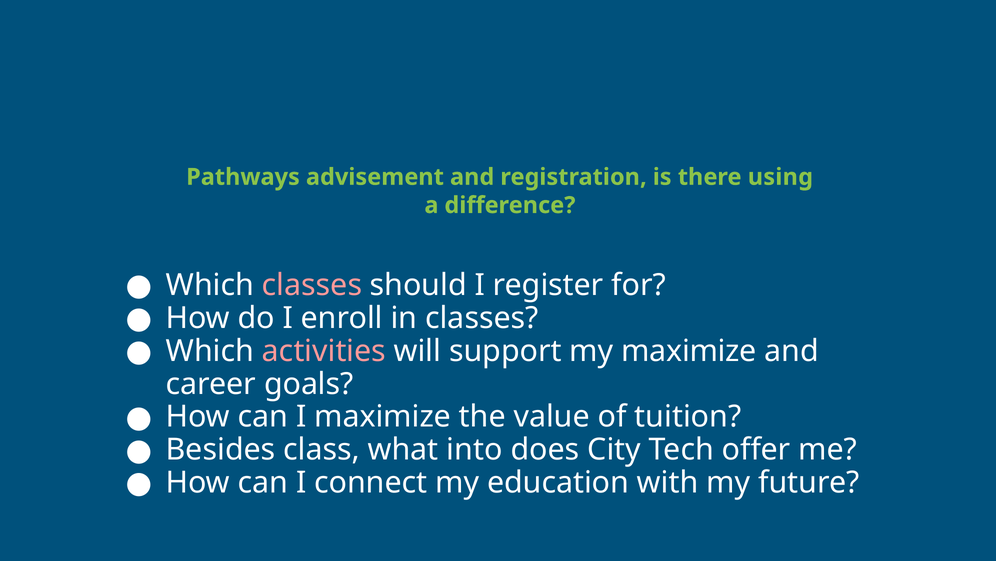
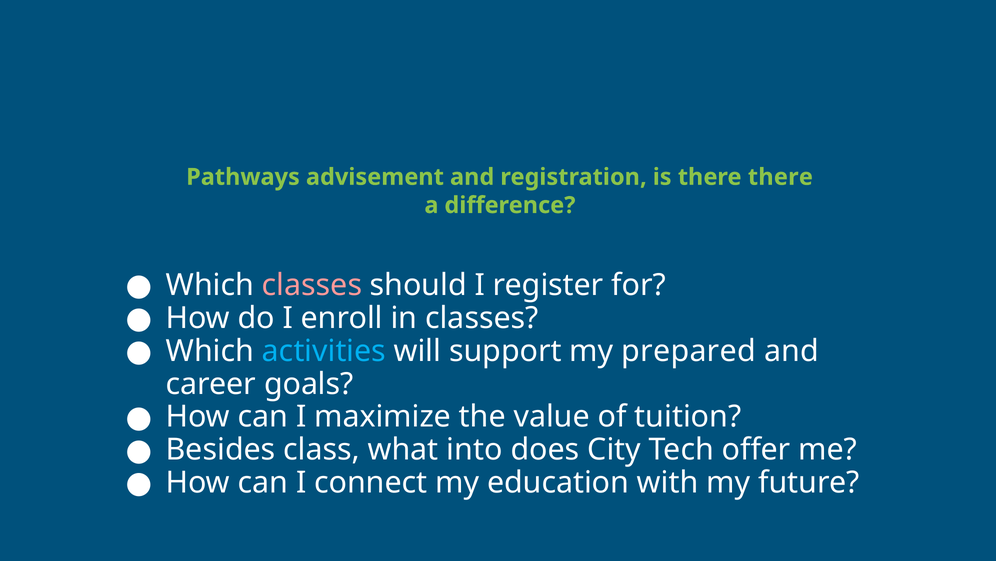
there using: using -> there (780, 177)
activities colour: pink -> light blue (324, 351)
my maximize: maximize -> prepared (689, 351)
